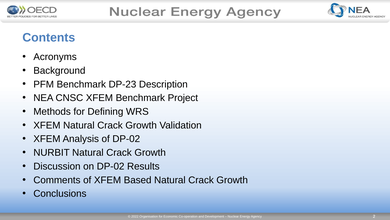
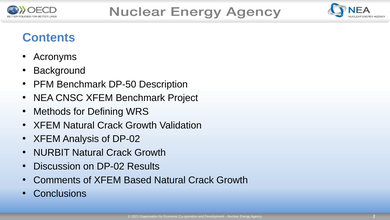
DP-23: DP-23 -> DP-50 (122, 84)
